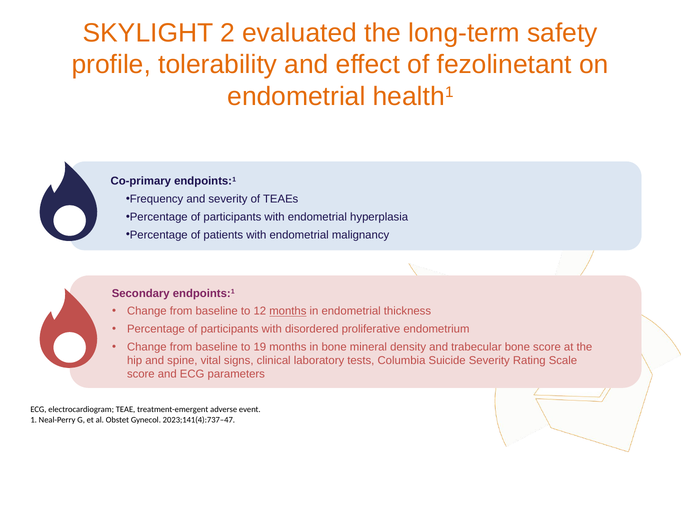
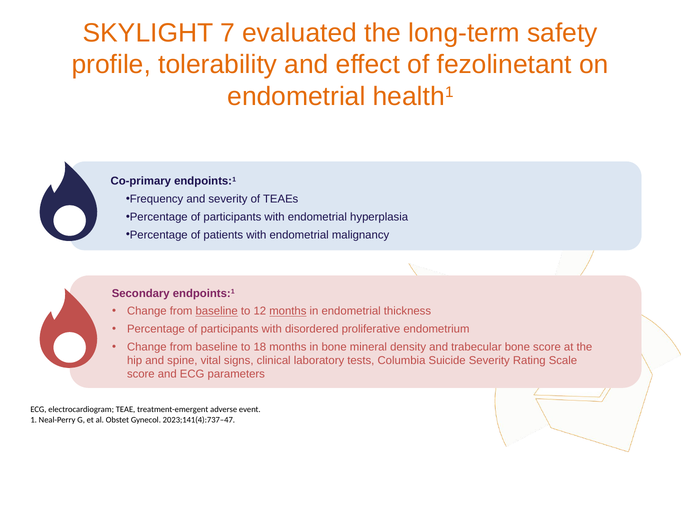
2: 2 -> 7 (228, 33)
baseline underline: none -> present (217, 312)
19: 19 -> 18 (260, 347)
